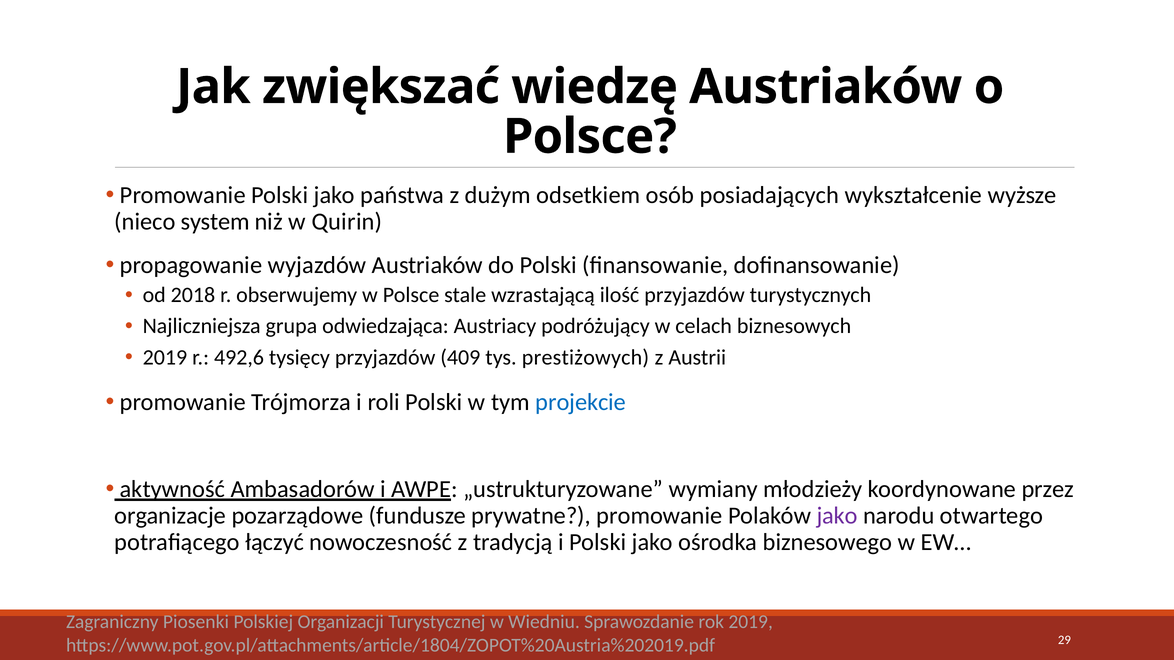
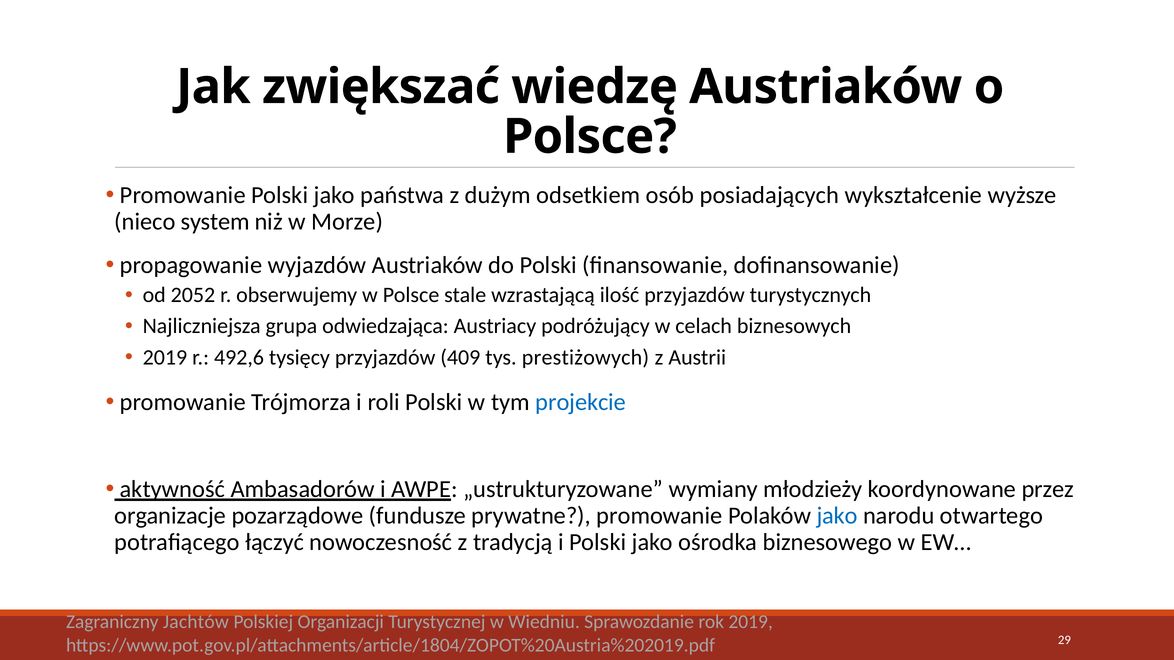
Quirin: Quirin -> Morze (347, 222)
2018: 2018 -> 2052 (193, 295)
jako colour: purple -> blue (837, 516)
Piosenki: Piosenki -> Jachtów (196, 622)
